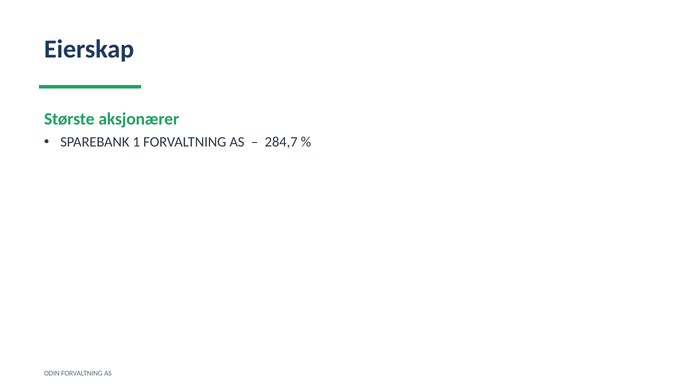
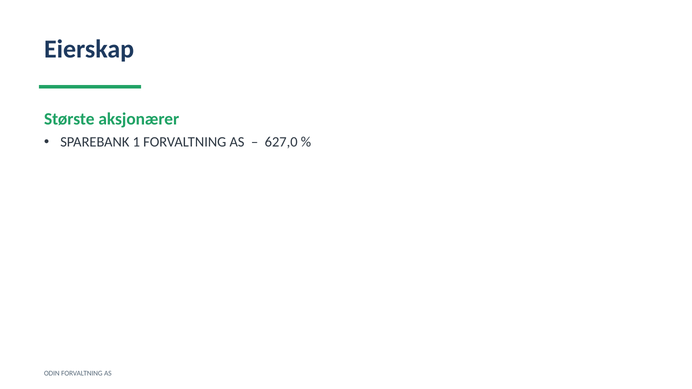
284,7: 284,7 -> 627,0 (281, 142)
